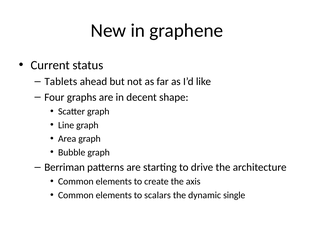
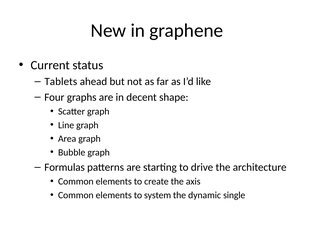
Berriman: Berriman -> Formulas (65, 167)
scalars: scalars -> system (158, 195)
